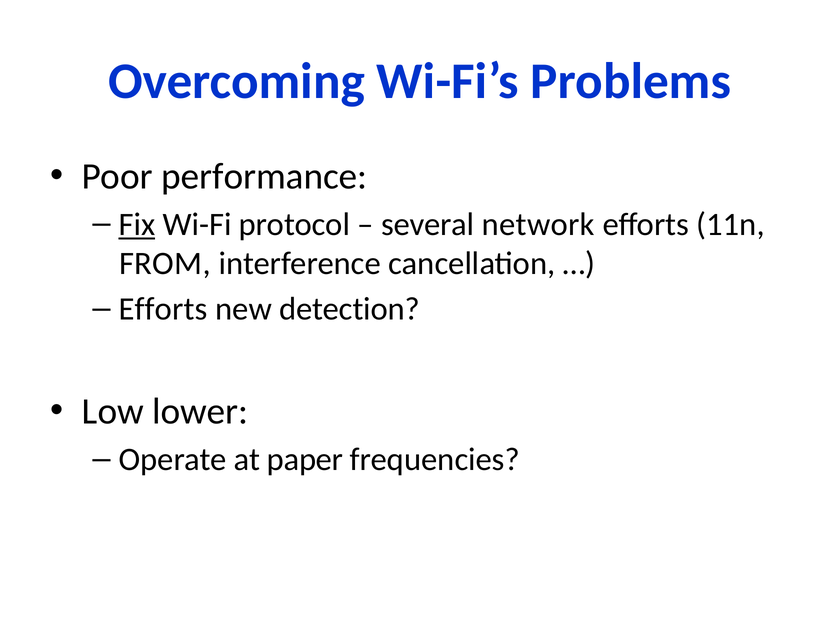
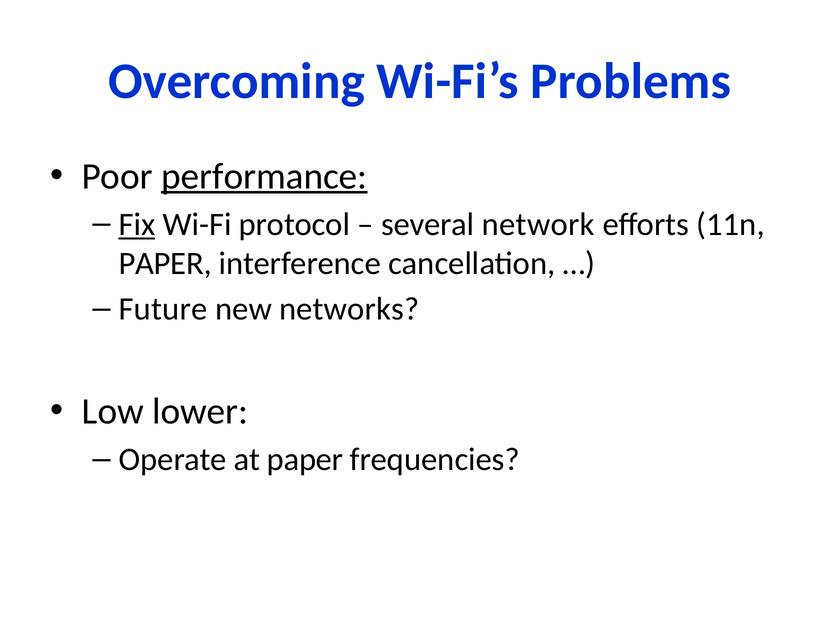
performance underline: none -> present (264, 176)
FROM: FROM -> PAPER (165, 264)
Efforts: Efforts -> Future (163, 309)
detection: detection -> networks (349, 309)
